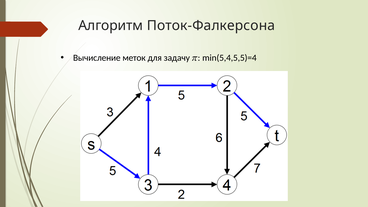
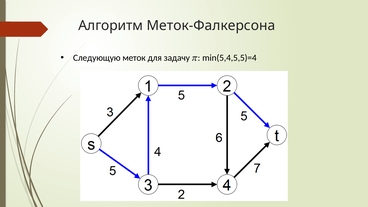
Поток-Фалкерсона: Поток-Фалкерсона -> Меток-Фалкерсона (211, 26)
Вычисление: Вычисление -> Следующую (97, 58)
